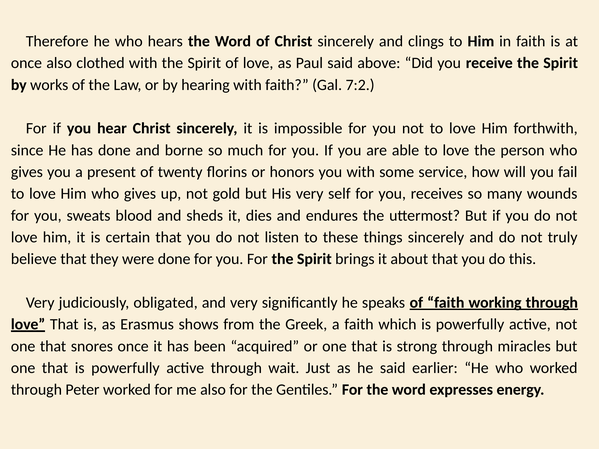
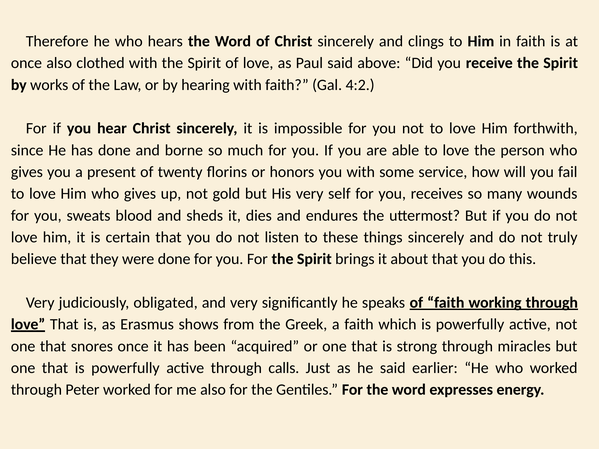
7:2: 7:2 -> 4:2 (360, 85)
wait: wait -> calls (284, 368)
